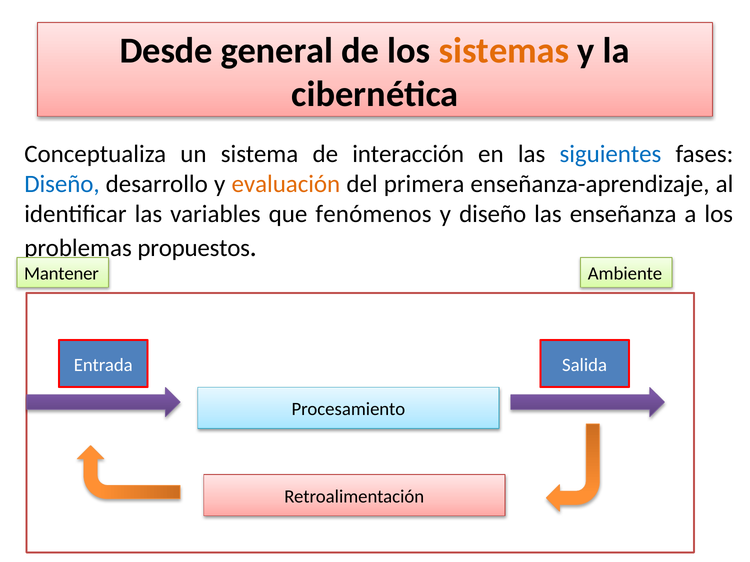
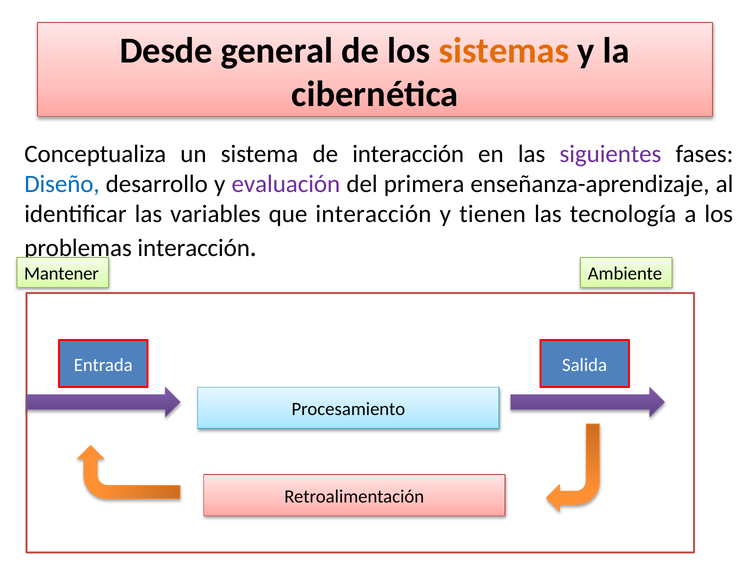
siguientes colour: blue -> purple (610, 154)
evaluación colour: orange -> purple (286, 184)
que fenómenos: fenómenos -> interacción (373, 214)
y diseño: diseño -> tienen (493, 214)
enseñanza: enseñanza -> tecnología (623, 214)
propuestos: propuestos -> interacción (194, 248)
